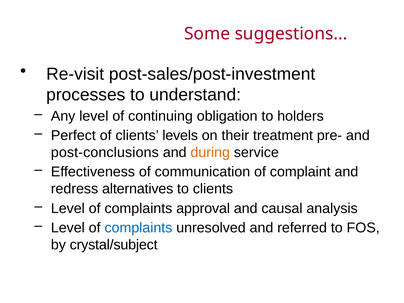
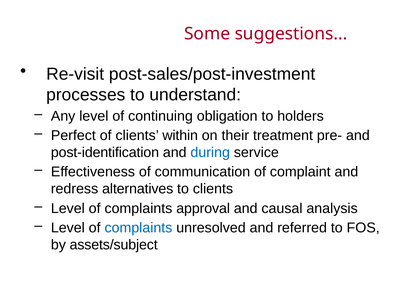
levels: levels -> within (180, 135)
post-conclusions: post-conclusions -> post-identification (105, 152)
during colour: orange -> blue (210, 152)
crystal/subject: crystal/subject -> assets/subject (114, 245)
